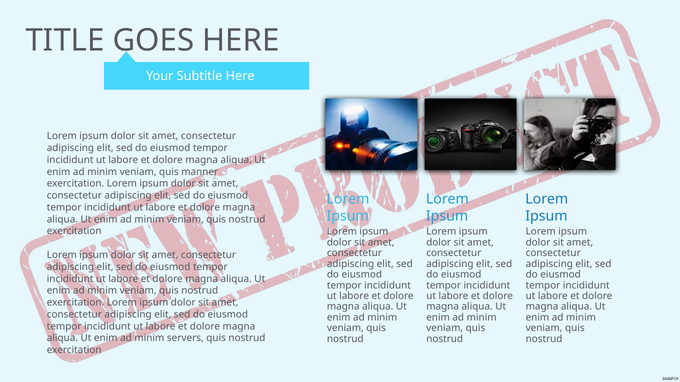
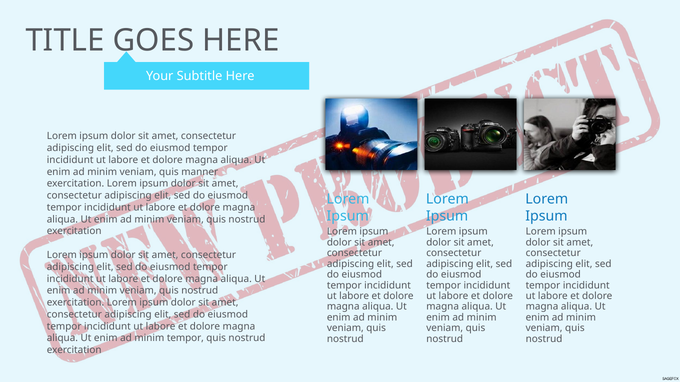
minim servers: servers -> tempor (185, 339)
